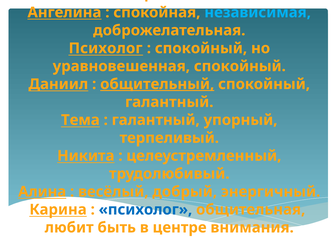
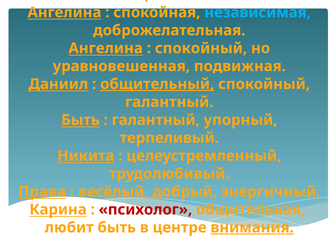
Психолог: Психолог -> Ангелина (106, 48)
уравновешенная спокойный: спокойный -> подвижная (240, 66)
Тема: Тема -> Быть (80, 120)
Алина: Алина -> Права (42, 192)
психолог colour: blue -> red (145, 210)
внимания underline: none -> present (252, 228)
